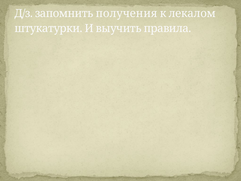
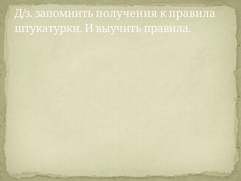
к лекалом: лекалом -> правила (192, 13)
